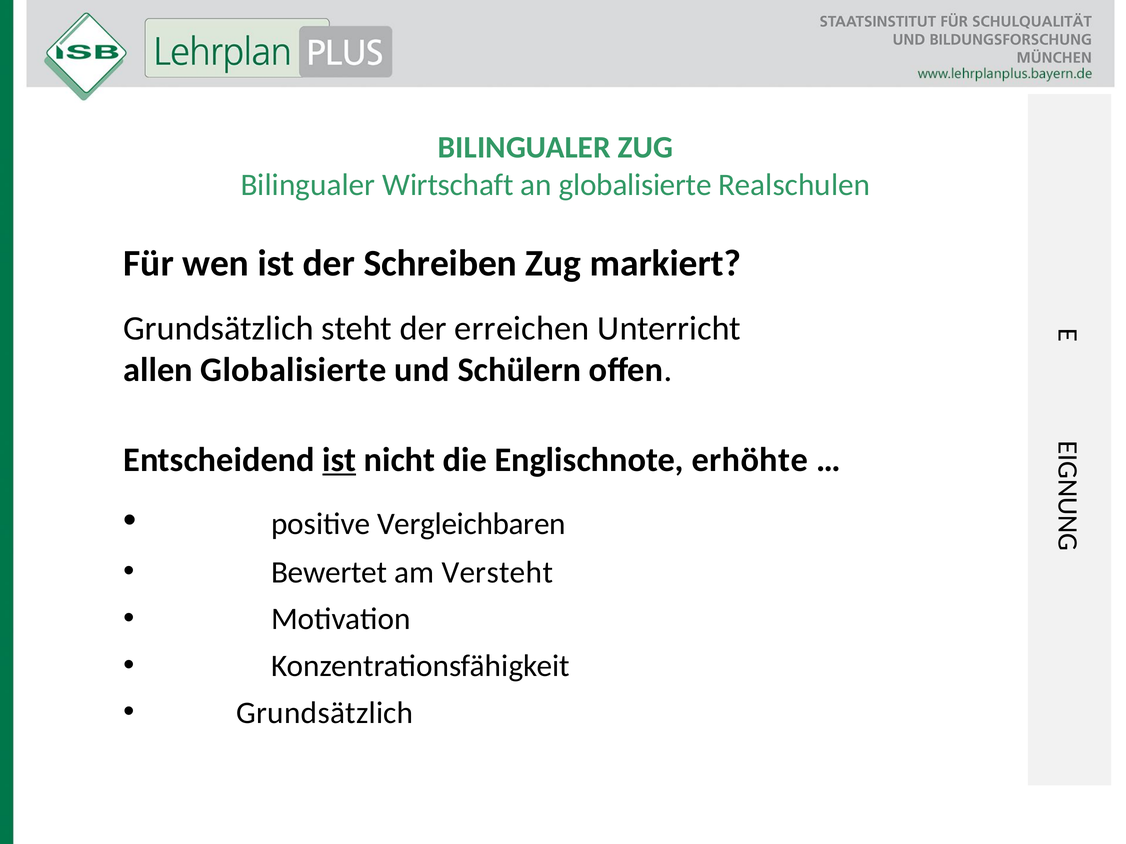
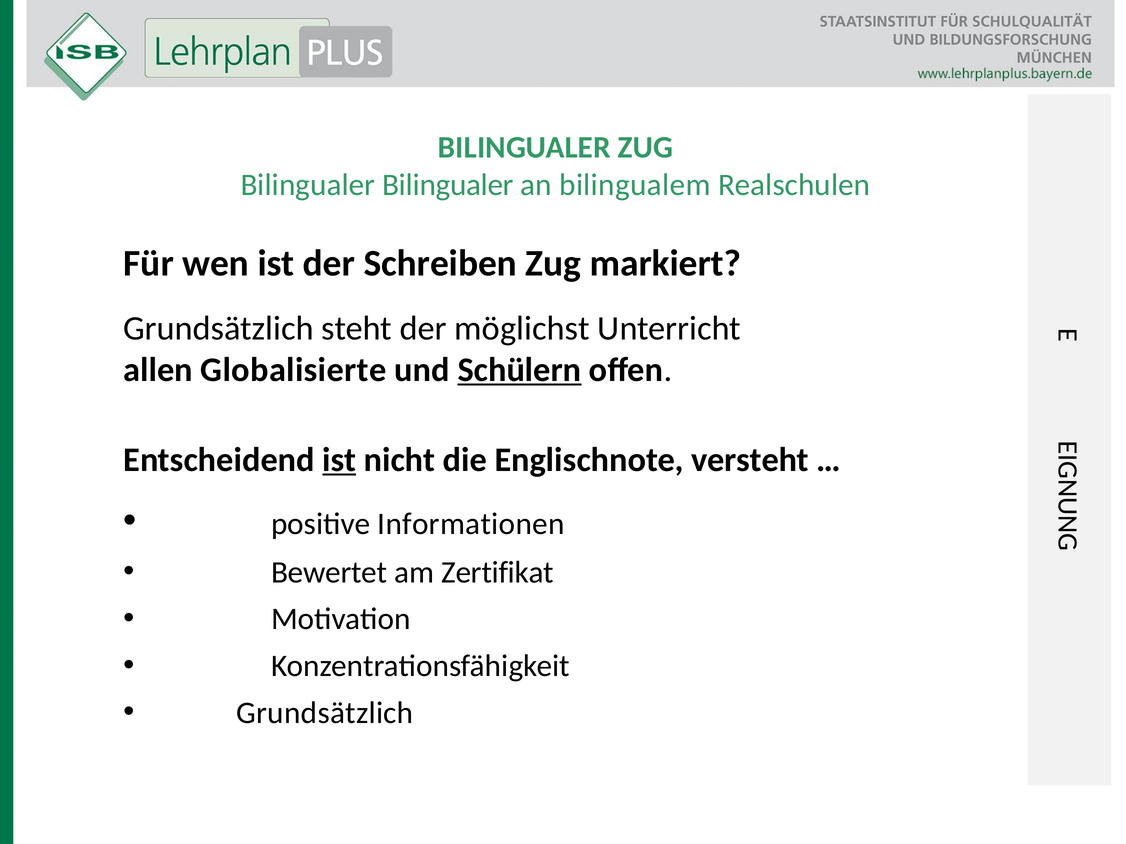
Bilingualer Wirtschaft: Wirtschaft -> Bilingualer (448, 185)
an globalisierte: globalisierte -> bilingualem (635, 185)
erreichen: erreichen -> möglichst (522, 329)
Schülern underline: none -> present (519, 370)
erhöhte: erhöhte -> versteht (750, 460)
Vergleichbaren: Vergleichbaren -> Informationen (471, 524)
Versteht: Versteht -> Zertifikat (498, 573)
